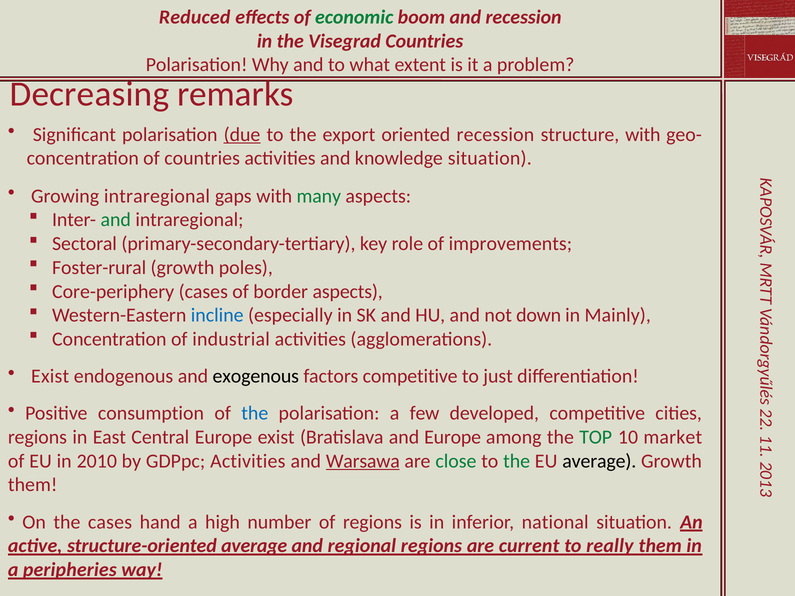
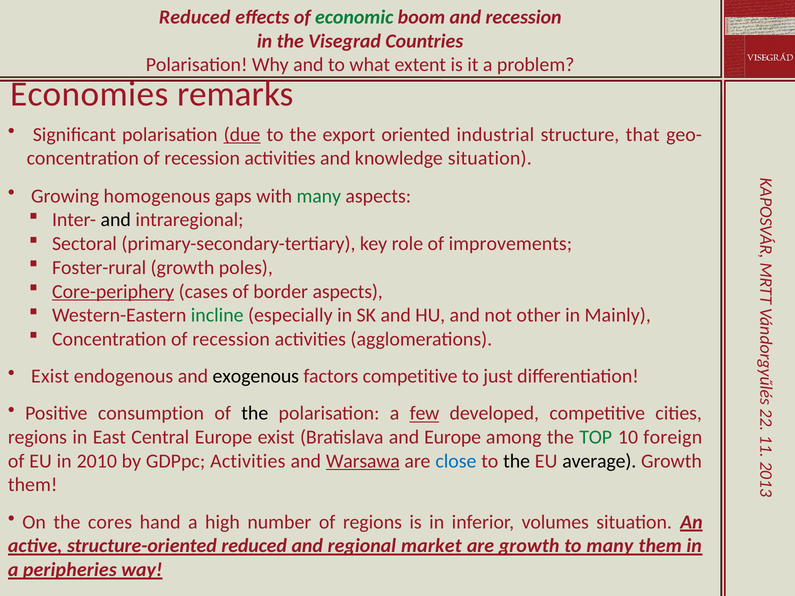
Decreasing: Decreasing -> Economies (89, 94)
oriented recession: recession -> industrial (495, 135)
structure with: with -> that (643, 135)
countries: countries -> recession (202, 158)
Growing intraregional: intraregional -> homogenous (157, 196)
and colour: green -> black (116, 220)
Core-periphery underline: none -> present (113, 292)
incline colour: blue -> green (217, 315)
down: down -> other (539, 315)
industrial: industrial -> recession (231, 339)
the colour: blue -> black (255, 414)
few underline: none -> present (425, 414)
market: market -> foreign (673, 437)
close colour: green -> blue (456, 461)
the colour: green -> black (517, 461)
the cases: cases -> cores (110, 522)
national: national -> volumes (555, 522)
structure-oriented average: average -> reduced (254, 546)
regional regions: regions -> market (431, 546)
are current: current -> growth (529, 546)
to really: really -> many (610, 546)
